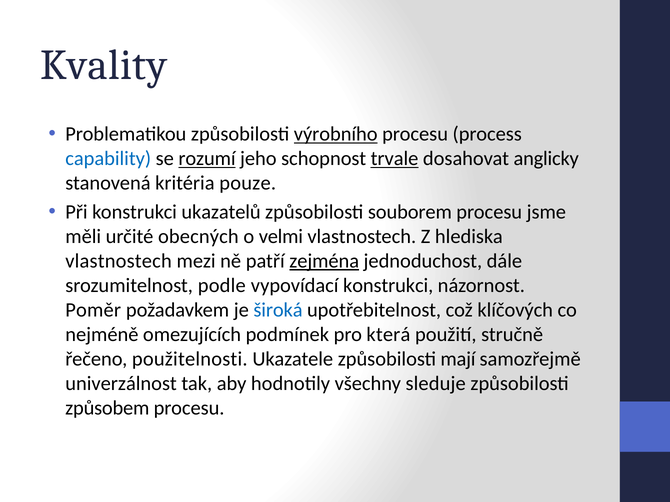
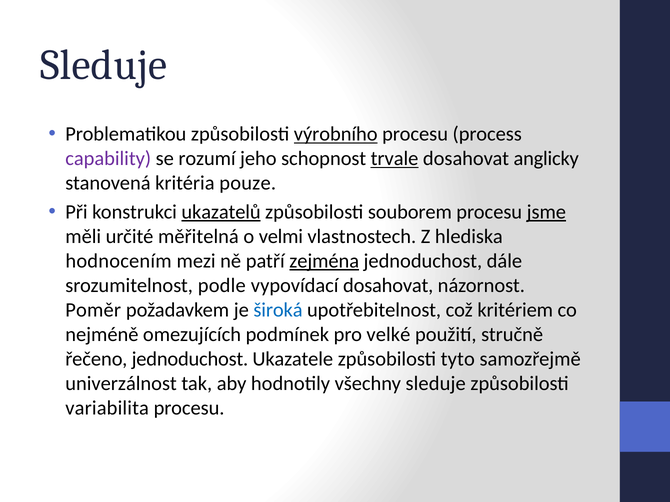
Kvality: Kvality -> Sleduje (104, 65)
capability colour: blue -> purple (108, 159)
rozumí underline: present -> none (207, 159)
ukazatelů underline: none -> present (221, 212)
jsme underline: none -> present (546, 212)
obecných: obecných -> měřitelná (198, 237)
vlastnostech: vlastnostech -> hodnocením (119, 261)
vypovídací konstrukci: konstrukci -> dosahovat (388, 286)
klíčových: klíčových -> kritériem (515, 310)
která: která -> velké (388, 335)
řečeno použitelnosti: použitelnosti -> jednoduchost (190, 359)
mají: mají -> tyto (458, 359)
způsobem: způsobem -> variabilita (107, 409)
